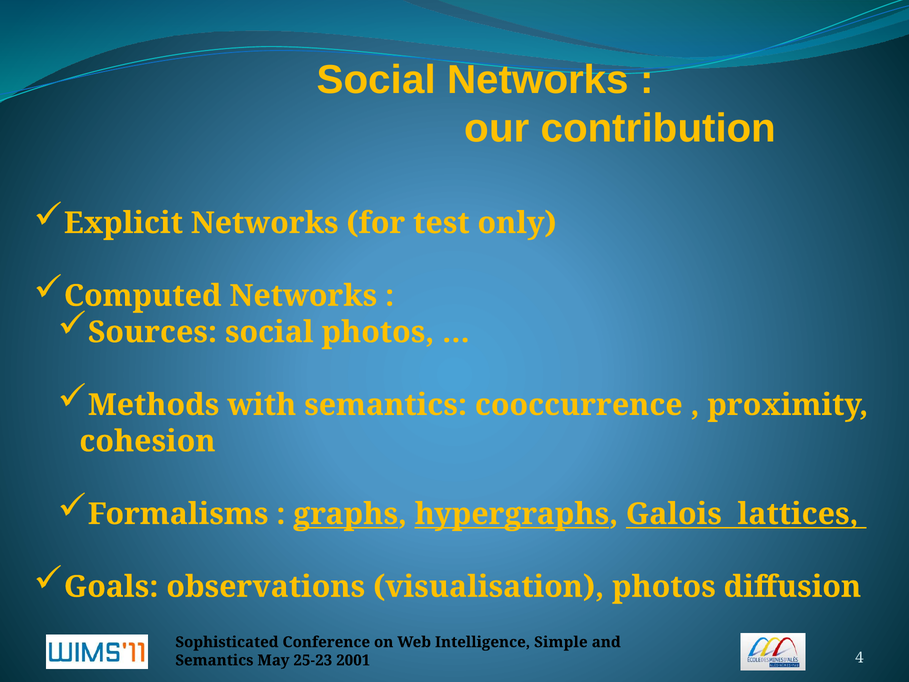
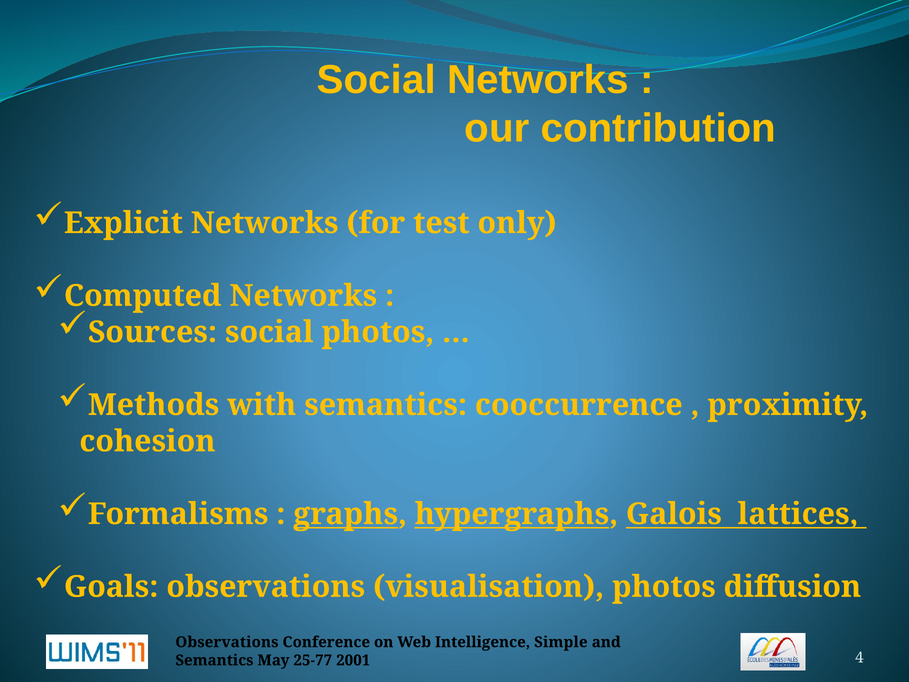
Sophisticated: Sophisticated -> Observations (227, 642)
25-23: 25-23 -> 25-77 (313, 660)
